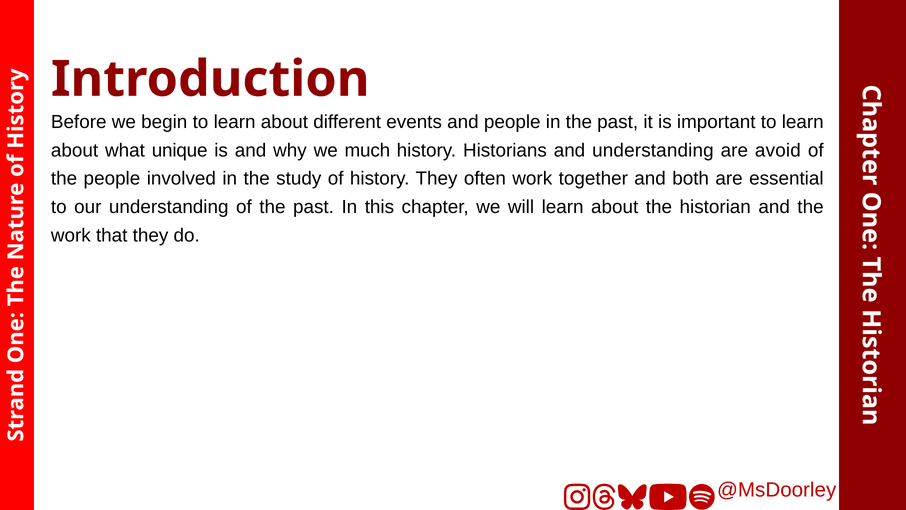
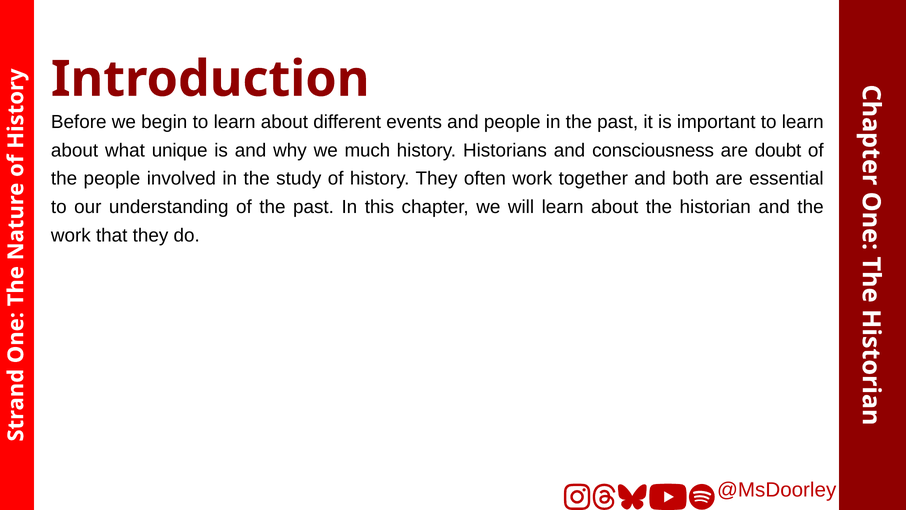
and understanding: understanding -> consciousness (653, 150)
avoid: avoid -> doubt (778, 150)
